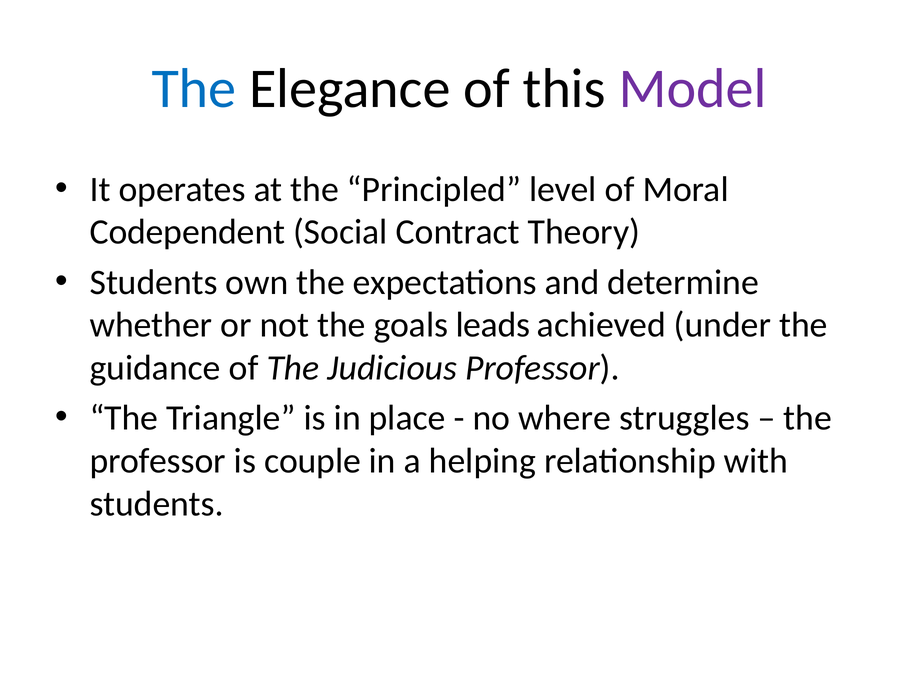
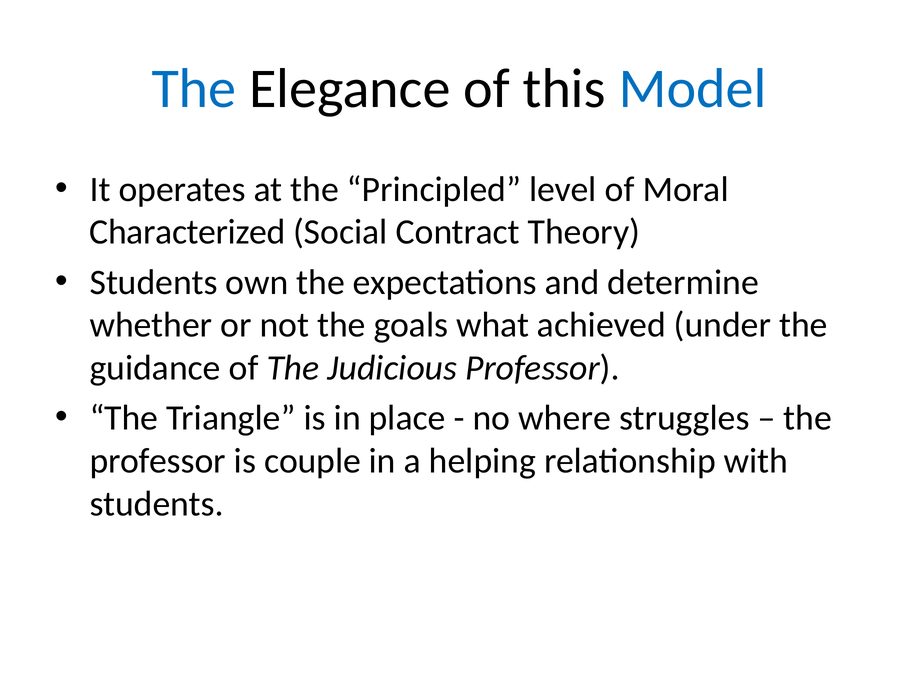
Model colour: purple -> blue (692, 89)
Codependent: Codependent -> Characterized (188, 232)
leads: leads -> what (493, 325)
